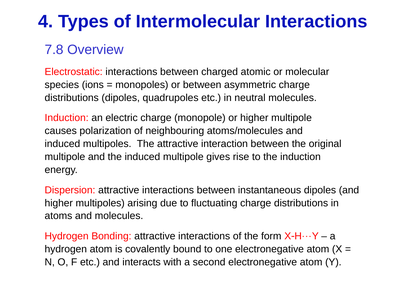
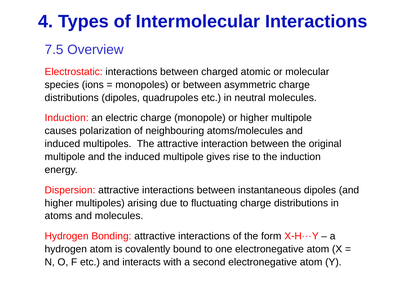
7.8: 7.8 -> 7.5 (54, 50)
